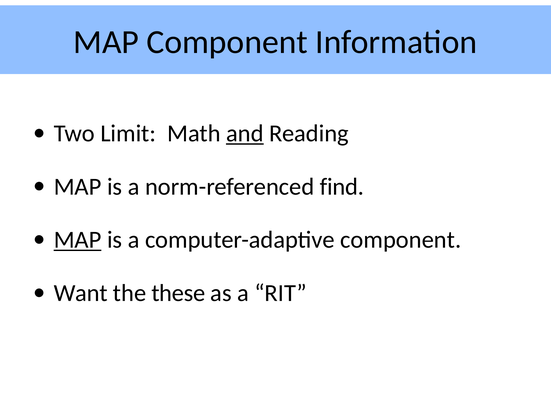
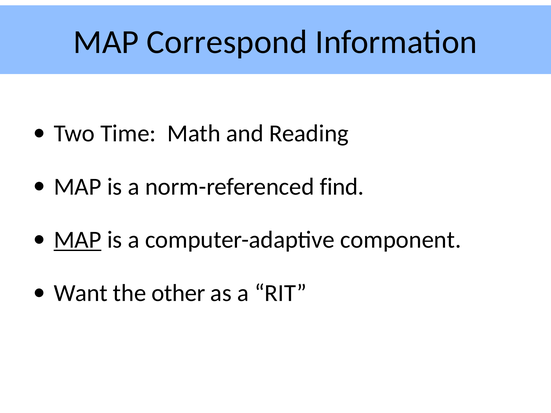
MAP Component: Component -> Correspond (227, 42)
Limit: Limit -> Time (128, 134)
and underline: present -> none (245, 134)
these: these -> other (178, 293)
